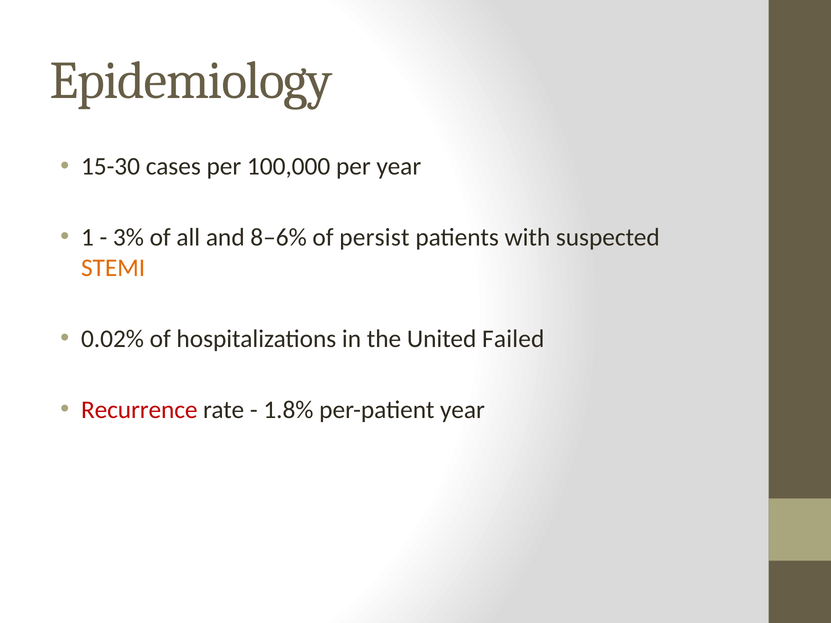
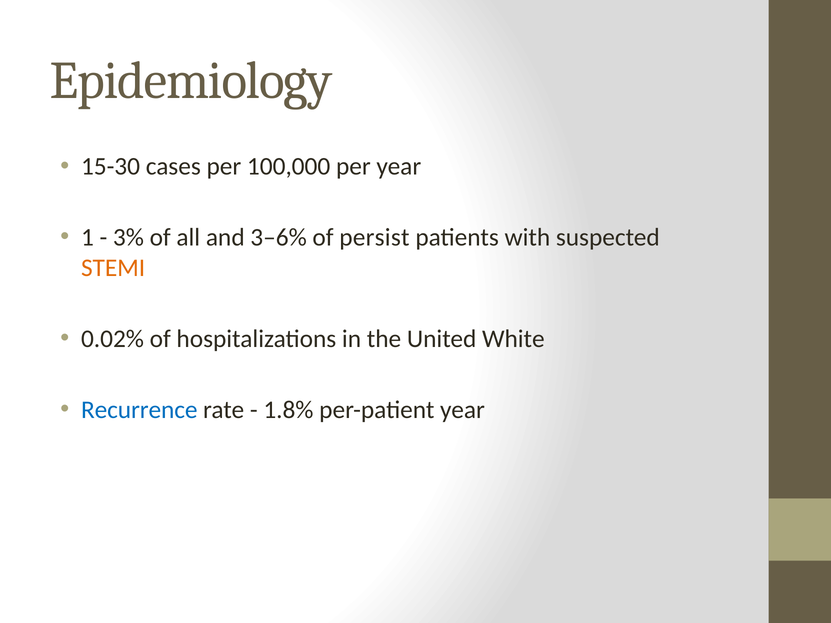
8–6%: 8–6% -> 3–6% (279, 238)
Failed: Failed -> White (513, 339)
Recurrence colour: red -> blue (139, 410)
